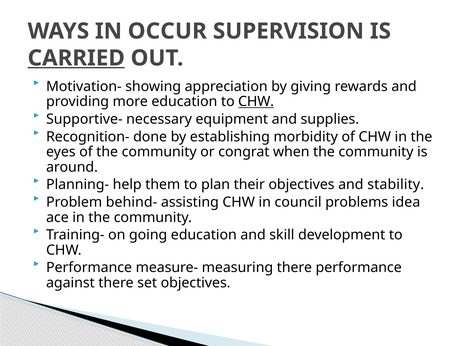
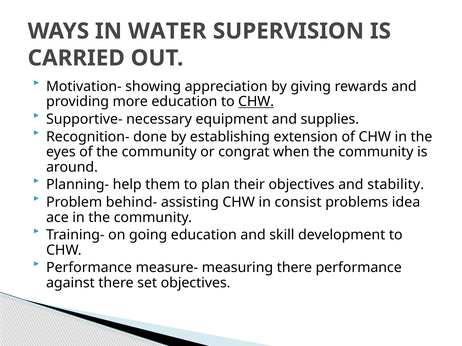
OCCUR: OCCUR -> WATER (167, 31)
CARRIED underline: present -> none (76, 58)
morbidity: morbidity -> extension (306, 137)
council: council -> consist (298, 202)
